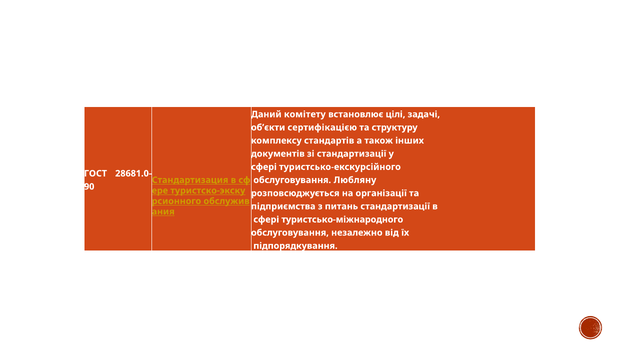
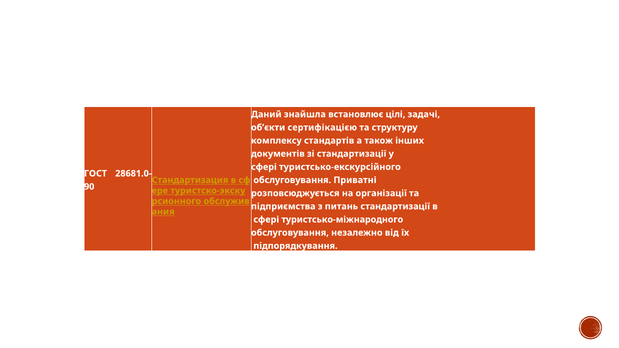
комітету: комітету -> знайшла (305, 114)
Любляну: Любляну -> Приватні (355, 180)
